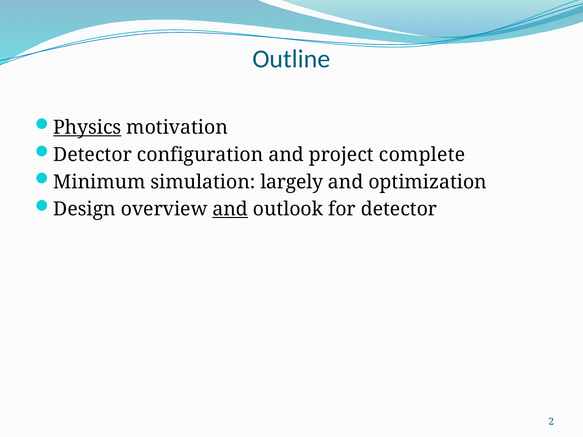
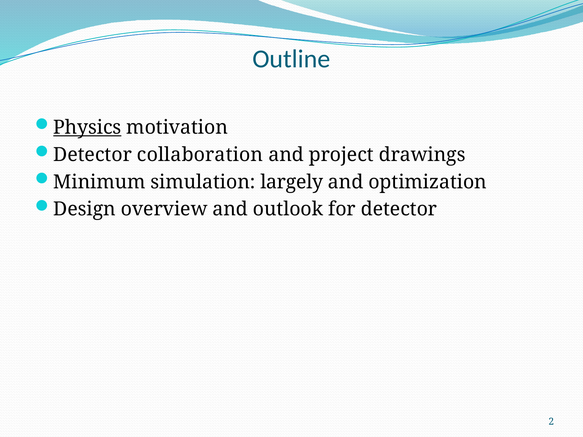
configuration: configuration -> collaboration (200, 155)
complete: complete -> drawings (422, 155)
and underline: present -> none (230, 209)
